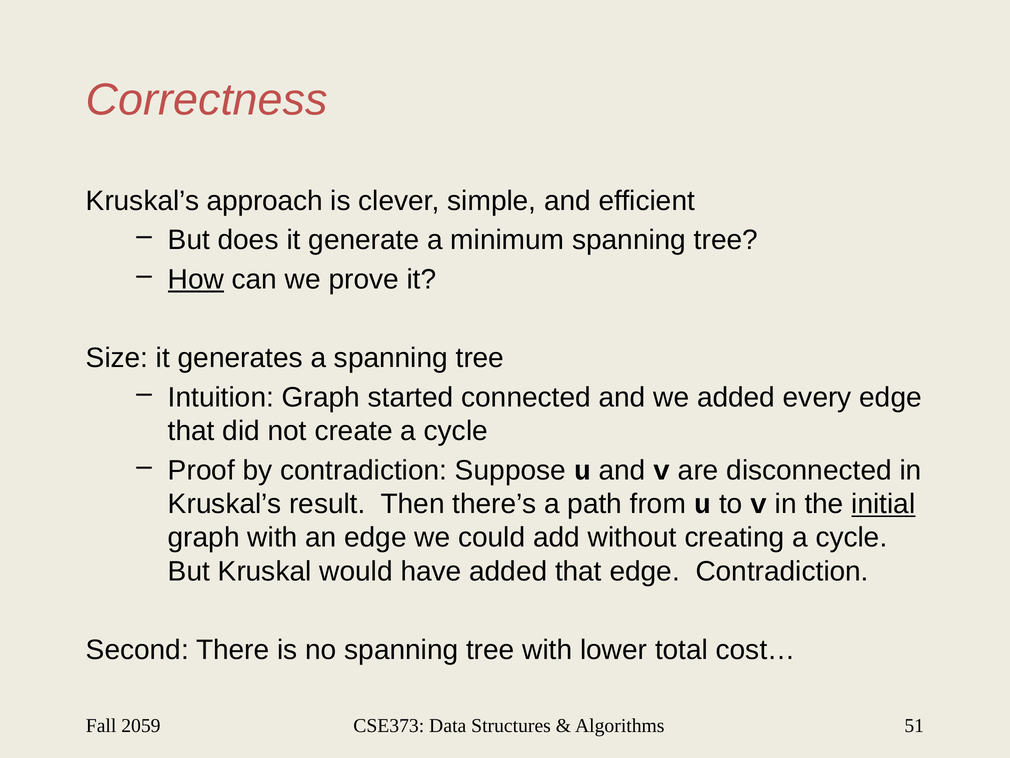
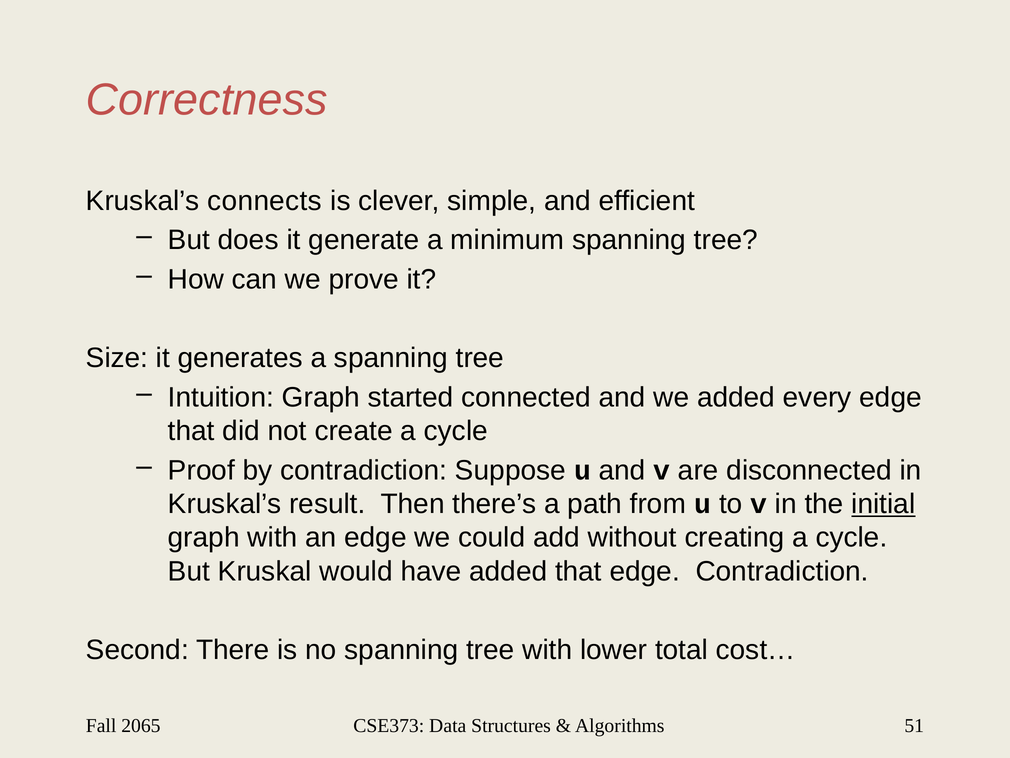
approach: approach -> connects (265, 201)
How underline: present -> none (196, 279)
2059: 2059 -> 2065 (141, 725)
